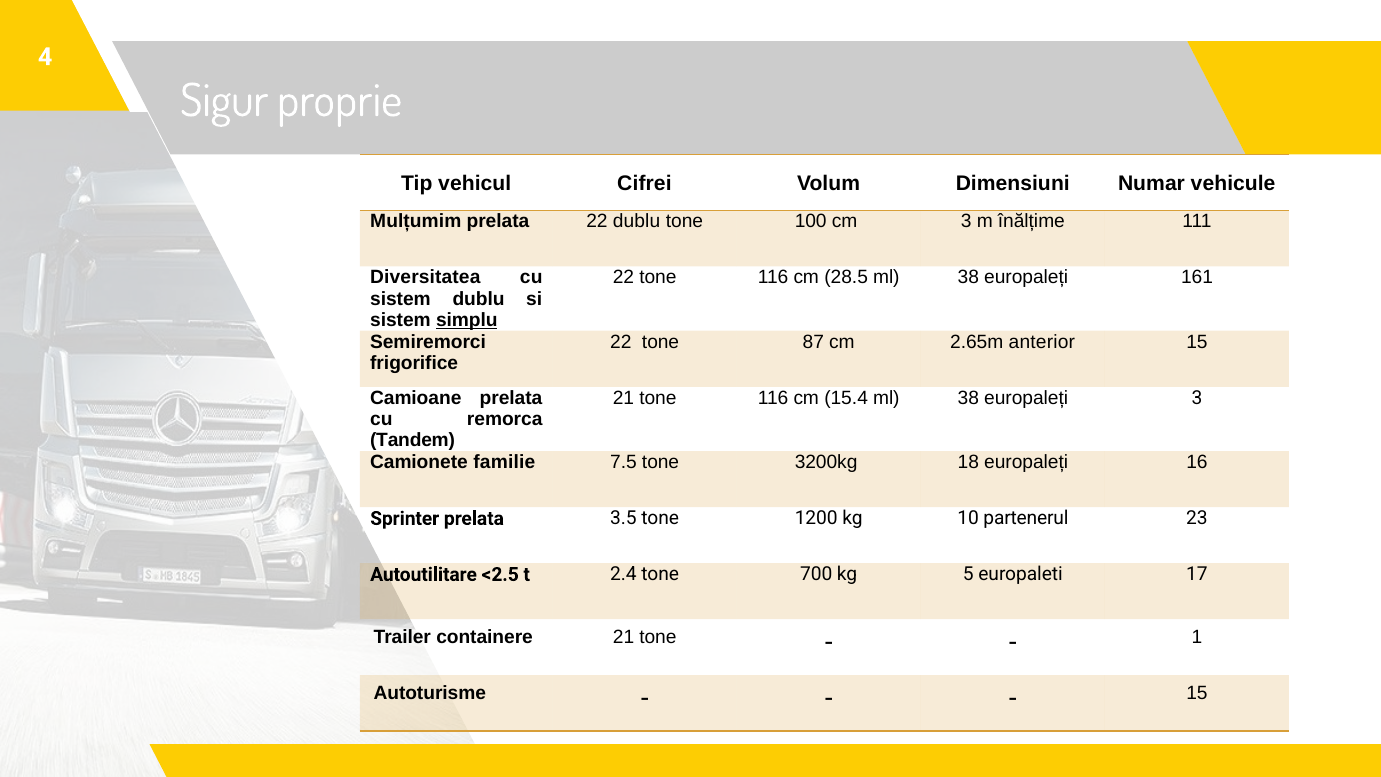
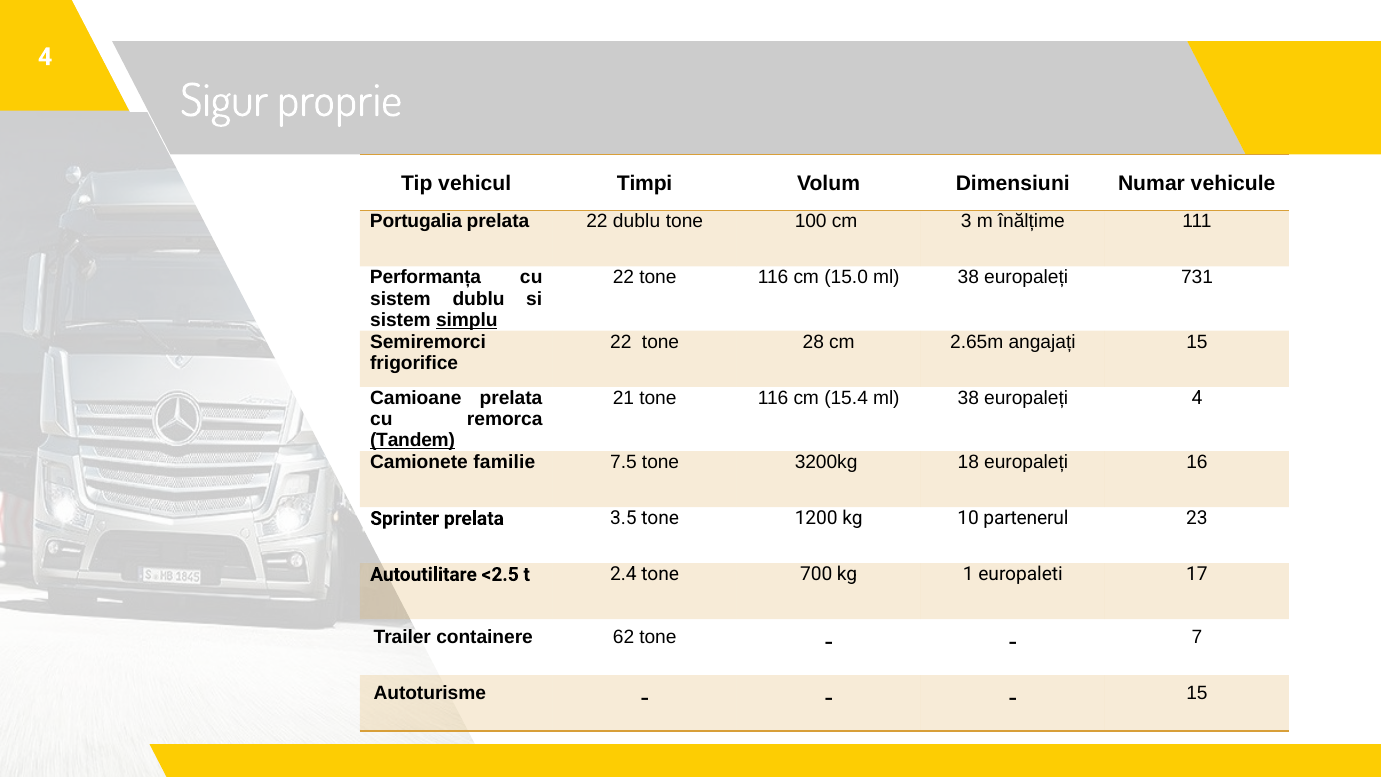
Cifrei: Cifrei -> Timpi (645, 183)
Mulțumim: Mulțumim -> Portugalia (416, 221)
Diversitatea: Diversitatea -> Performanța (425, 277)
28.5: 28.5 -> 15.0 (846, 277)
161: 161 -> 731 (1197, 277)
87: 87 -> 28 (813, 342)
anterior: anterior -> angajați (1042, 342)
europaleți 3: 3 -> 4 (1197, 398)
Tandem underline: none -> present (413, 440)
5: 5 -> 1 (968, 574)
containere 21: 21 -> 62 (624, 637)
1: 1 -> 7 (1197, 637)
